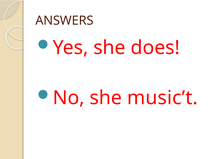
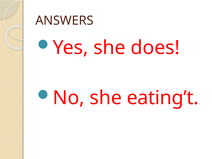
music’t: music’t -> eating’t (163, 98)
